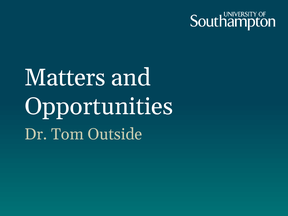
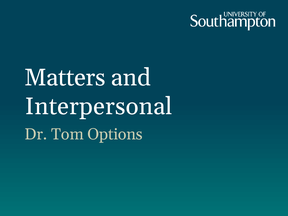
Opportunities: Opportunities -> Interpersonal (99, 106)
Outside: Outside -> Options (115, 134)
